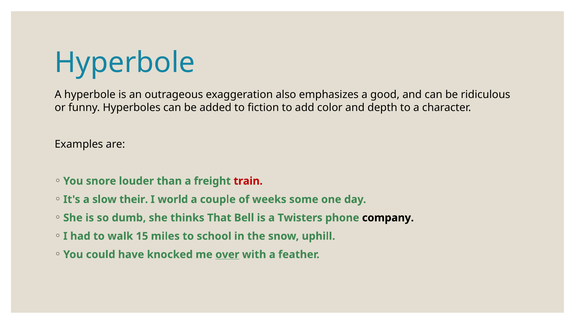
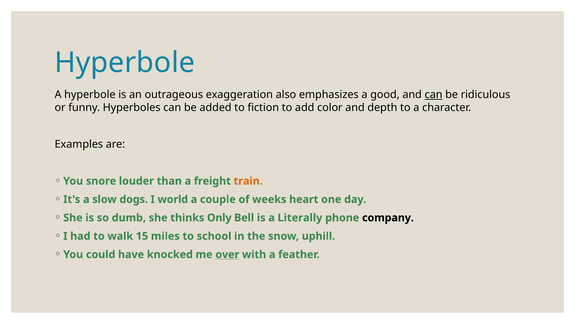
can underline: none -> present (434, 94)
train colour: red -> orange (248, 181)
their: their -> dogs (134, 199)
some: some -> heart (304, 199)
That: That -> Only (219, 217)
Twisters: Twisters -> Literally (300, 217)
